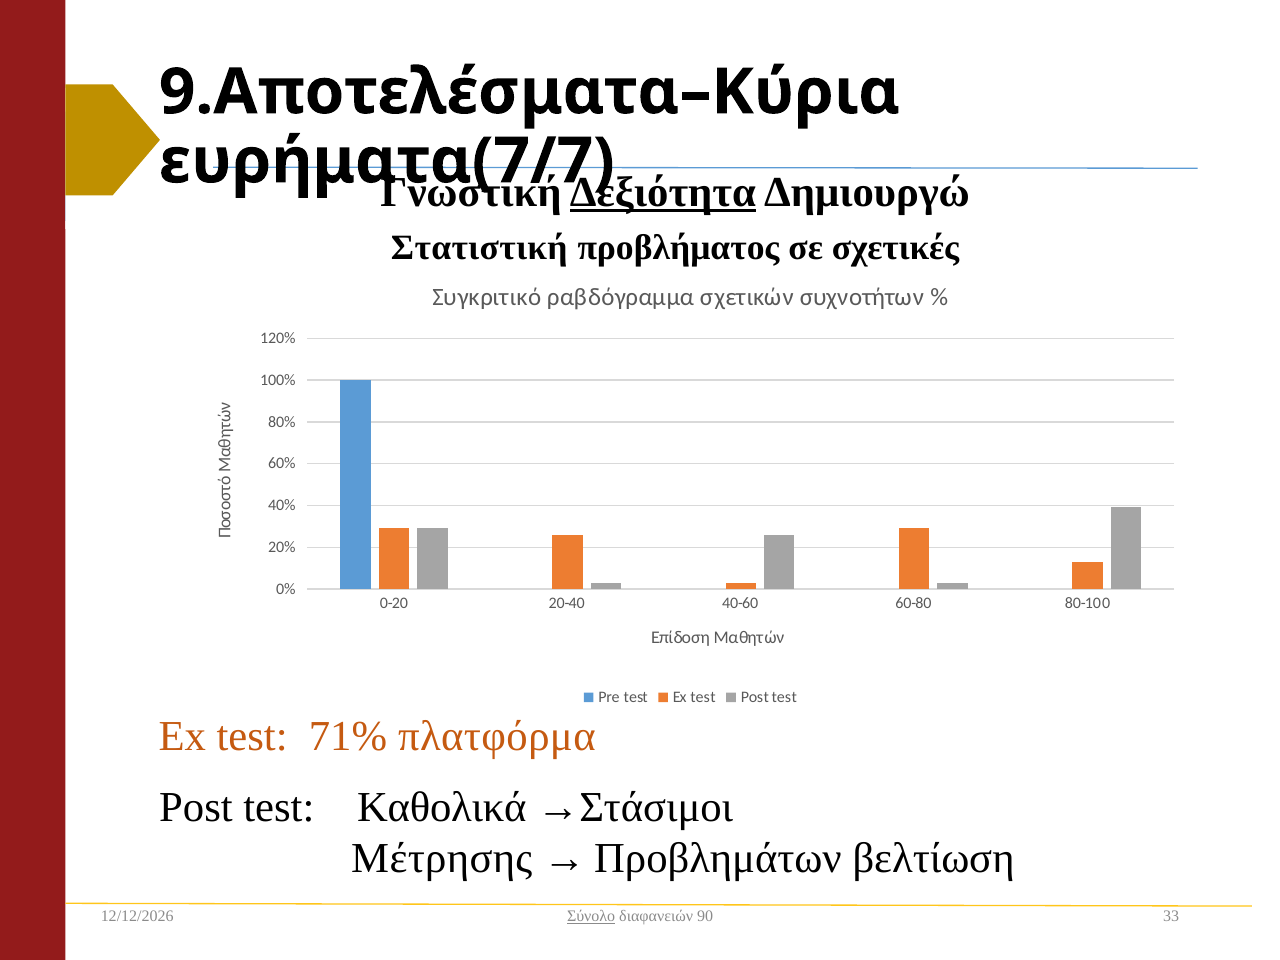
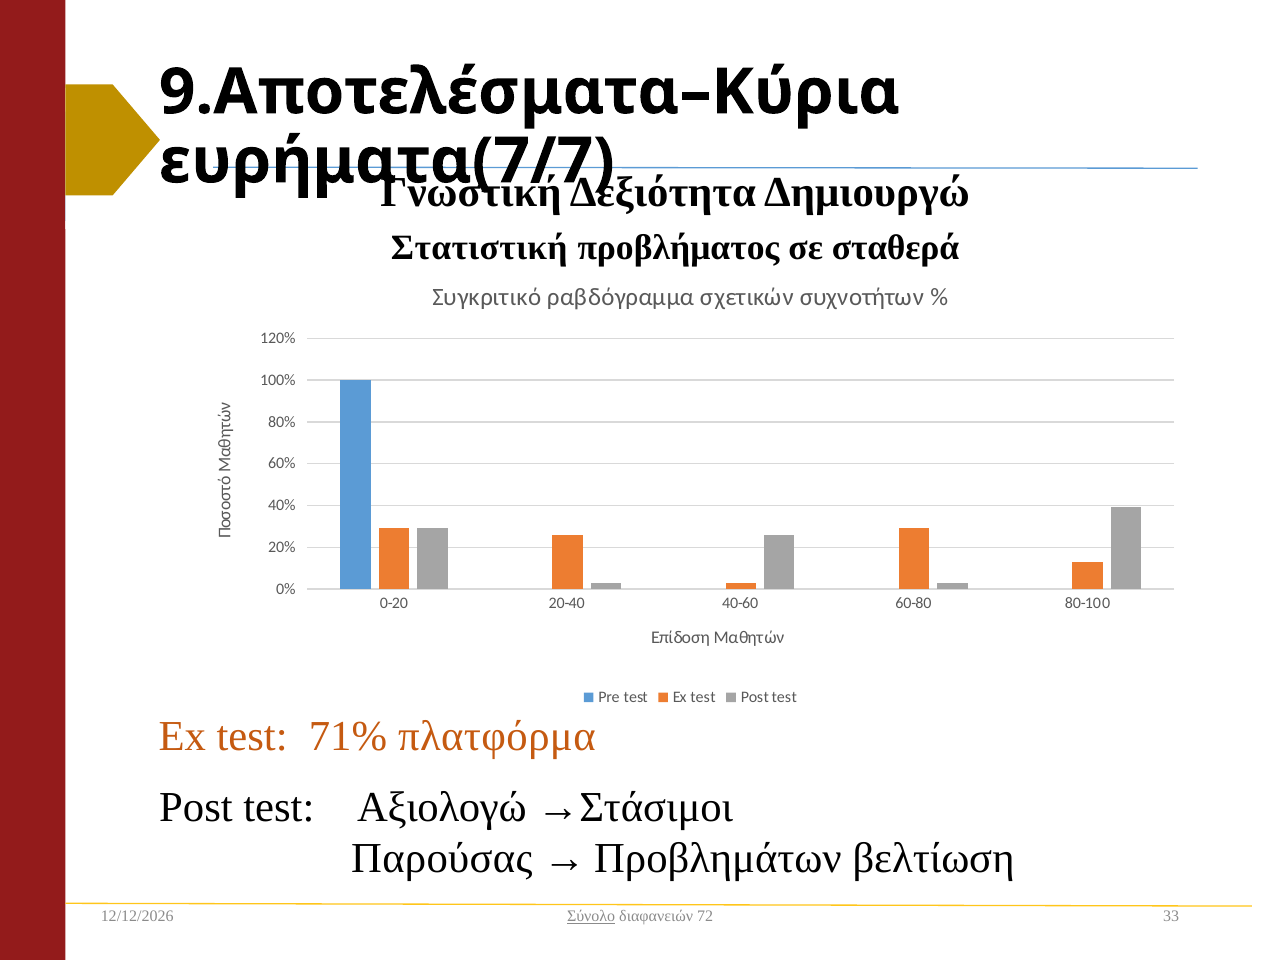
Δεξιότητα underline: present -> none (663, 192)
σχετικές: σχετικές -> σταθερά (896, 248)
Καθολικά: Καθολικά -> Αξιολογώ (442, 807)
Μέτρησης: Μέτρησης -> Παρούσας (442, 858)
90: 90 -> 72 (705, 916)
